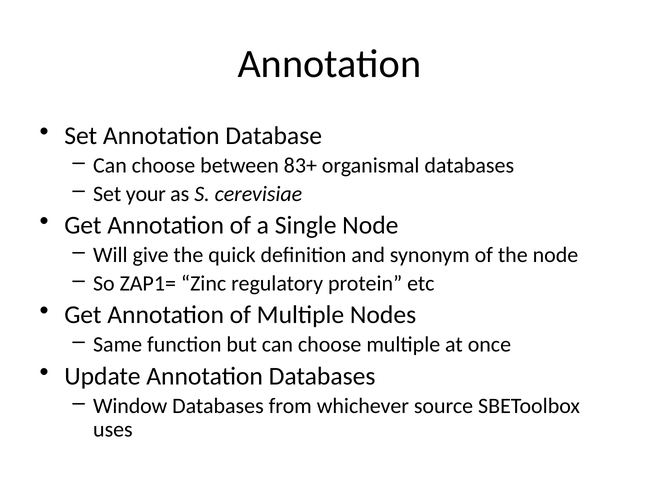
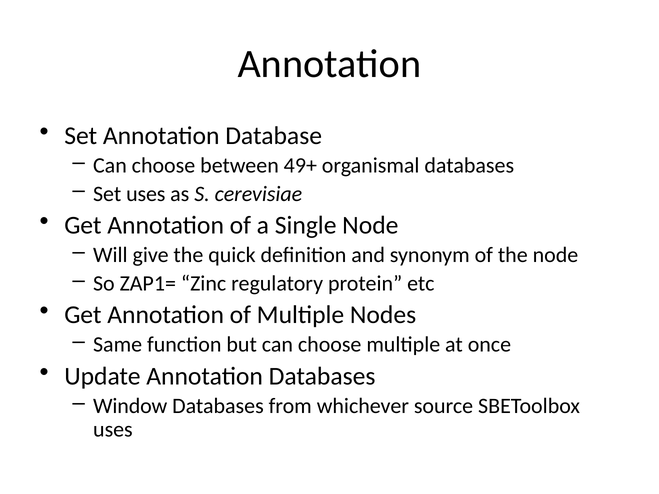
83+: 83+ -> 49+ (300, 166)
Set your: your -> uses (146, 194)
